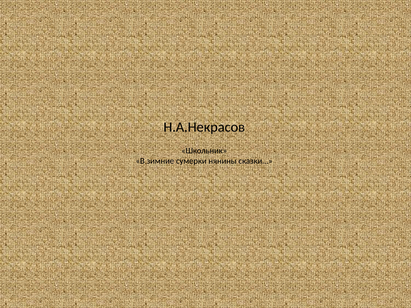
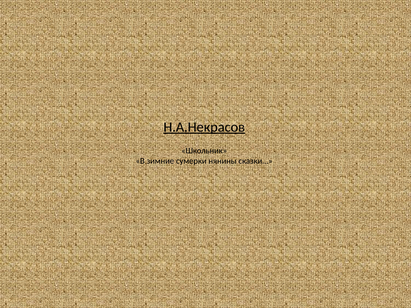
Н.А.Некрасов underline: none -> present (204, 127)
